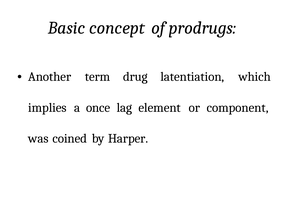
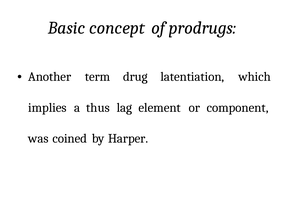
once: once -> thus (98, 107)
